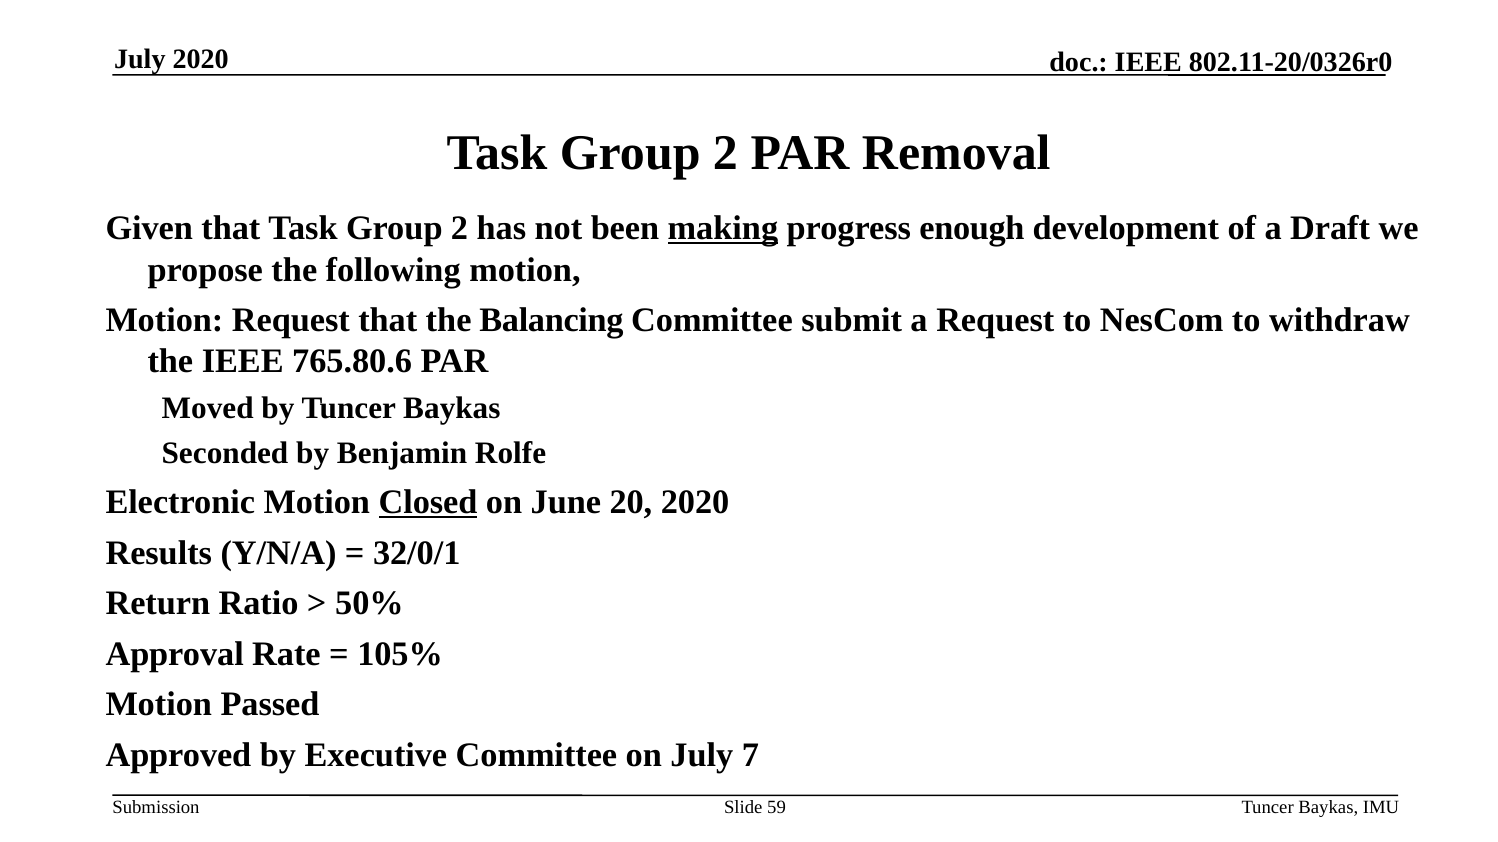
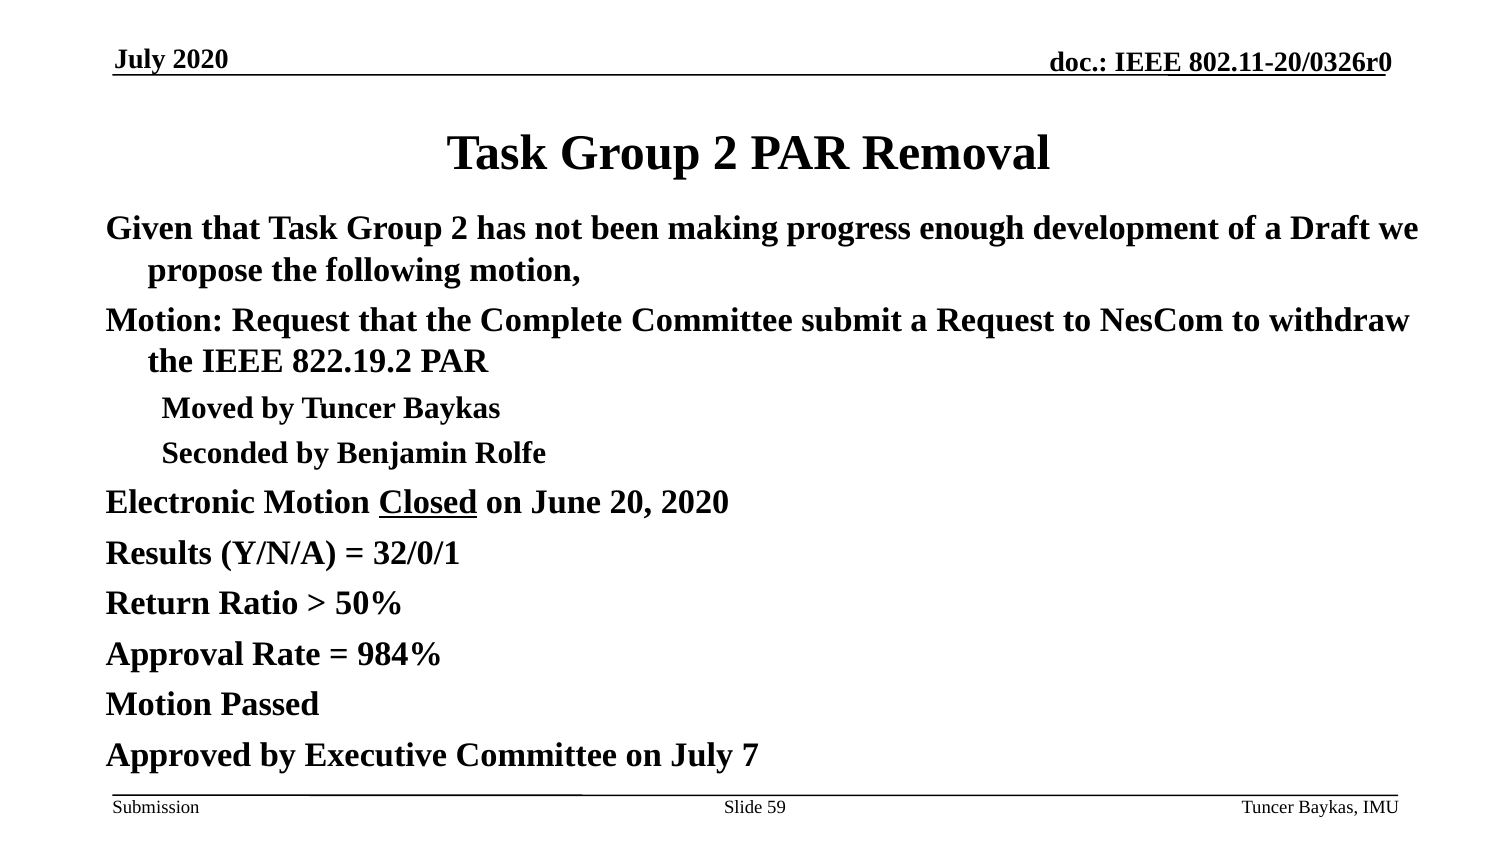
making underline: present -> none (723, 229)
Balancing: Balancing -> Complete (551, 321)
765.80.6: 765.80.6 -> 822.19.2 (352, 362)
105%: 105% -> 984% (400, 654)
